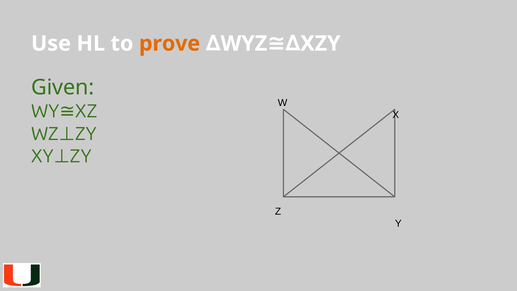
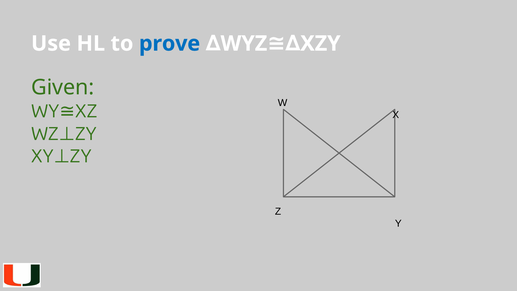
prove colour: orange -> blue (170, 44)
